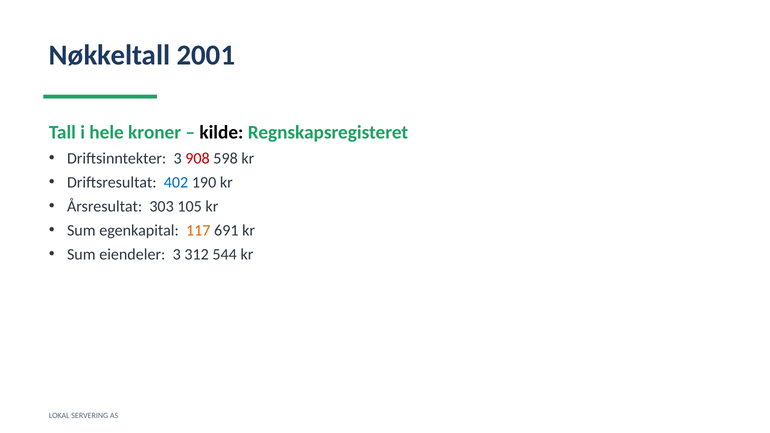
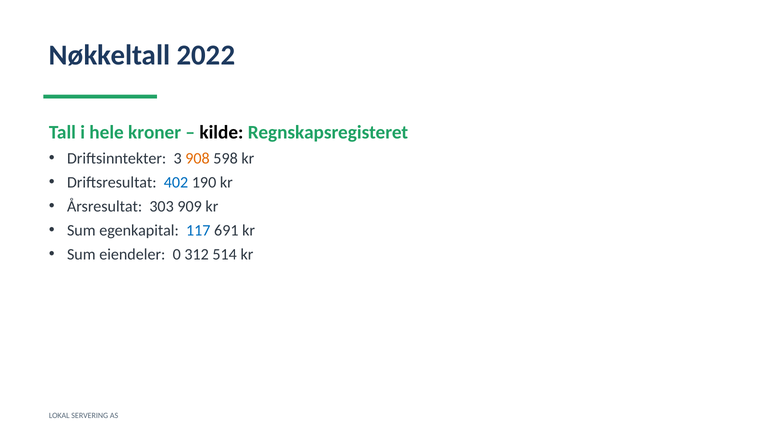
2001: 2001 -> 2022 (206, 55)
908 colour: red -> orange (198, 158)
105: 105 -> 909 (190, 206)
117 colour: orange -> blue (198, 231)
eiendeler 3: 3 -> 0 (177, 255)
544: 544 -> 514 (225, 255)
